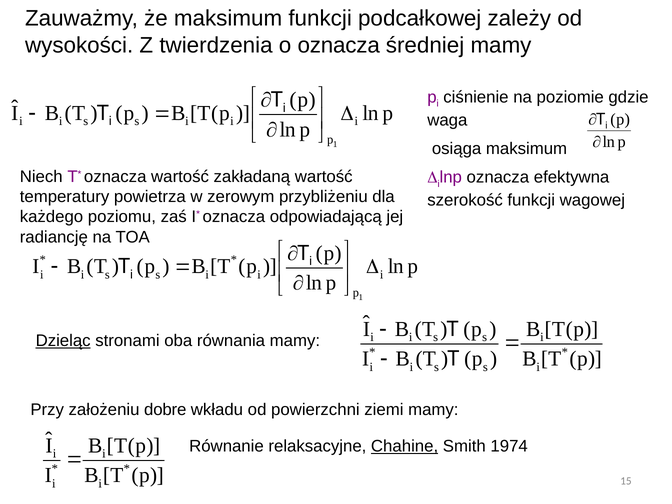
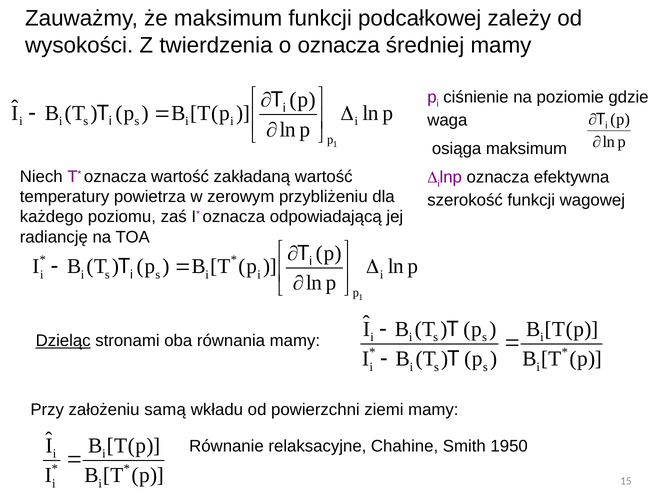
dobre: dobre -> samą (165, 409)
Chahine underline: present -> none (405, 446)
1974: 1974 -> 1950 (509, 446)
